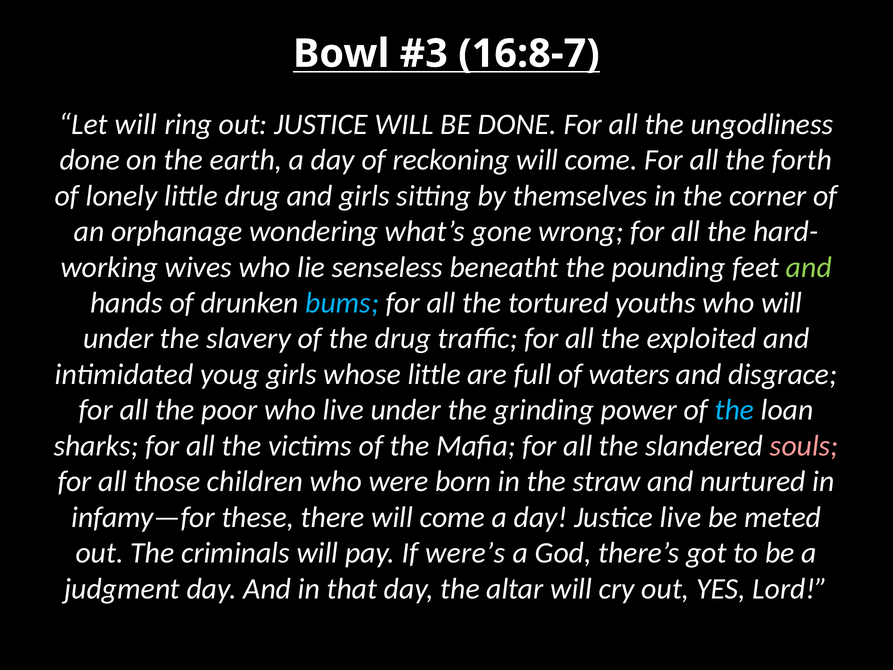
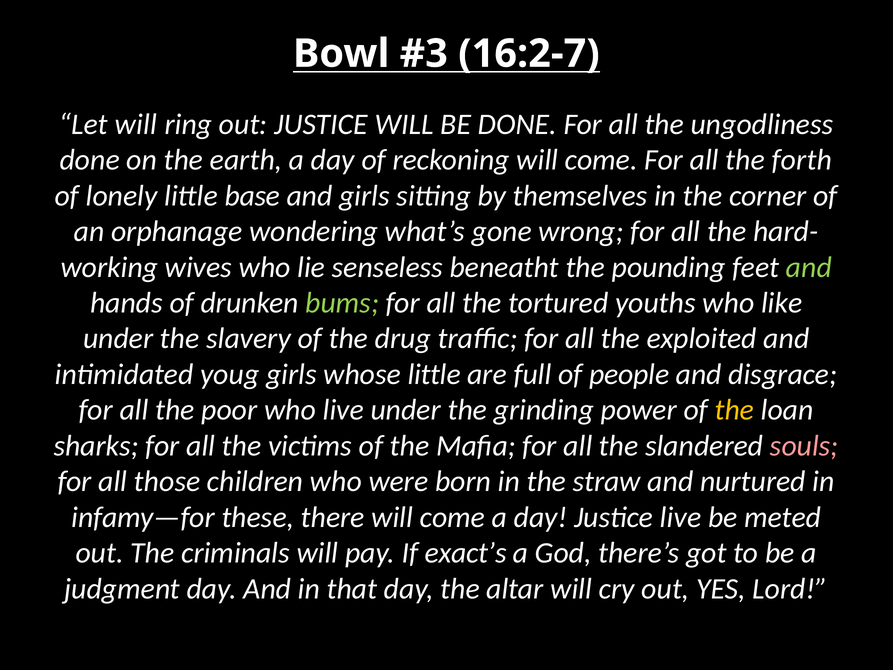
16:8-7: 16:8-7 -> 16:2-7 (529, 54)
little drug: drug -> base (252, 196)
bums colour: light blue -> light green (342, 303)
who will: will -> like (782, 303)
waters: waters -> people (629, 374)
the colour: light blue -> yellow (734, 410)
were’s: were’s -> exact’s (466, 553)
